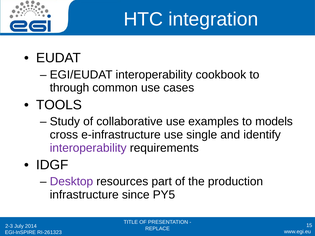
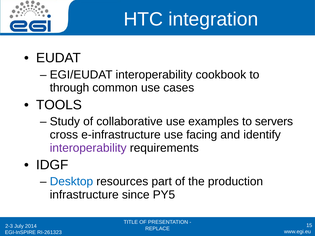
models: models -> servers (274, 122)
single: single -> facing (202, 135)
Desktop colour: purple -> blue (71, 182)
